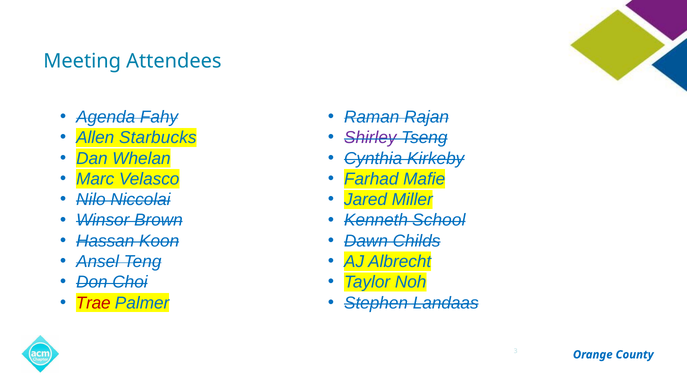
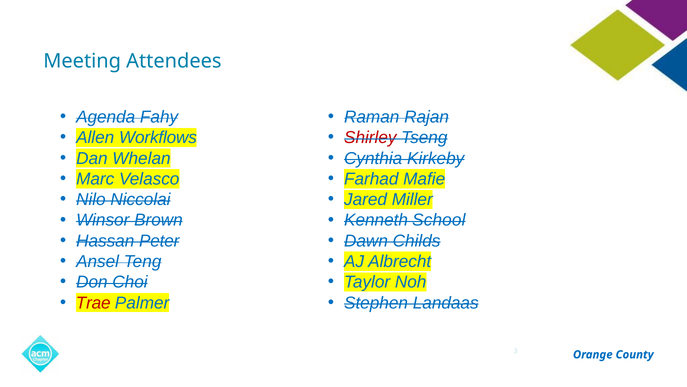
Starbucks: Starbucks -> Workflows (158, 138)
Shirley colour: purple -> red (370, 138)
Koon: Koon -> Peter (159, 241)
